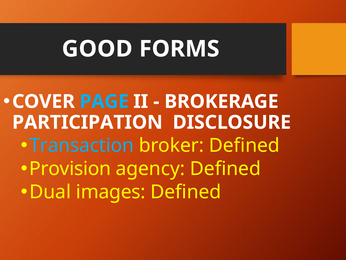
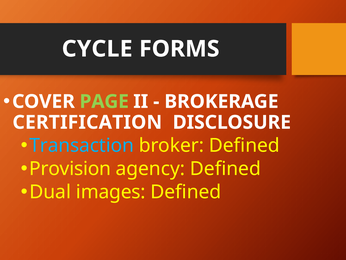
GOOD: GOOD -> CYCLE (97, 49)
PAGE colour: light blue -> light green (104, 101)
PARTICIPATION: PARTICIPATION -> CERTIFICATION (87, 122)
